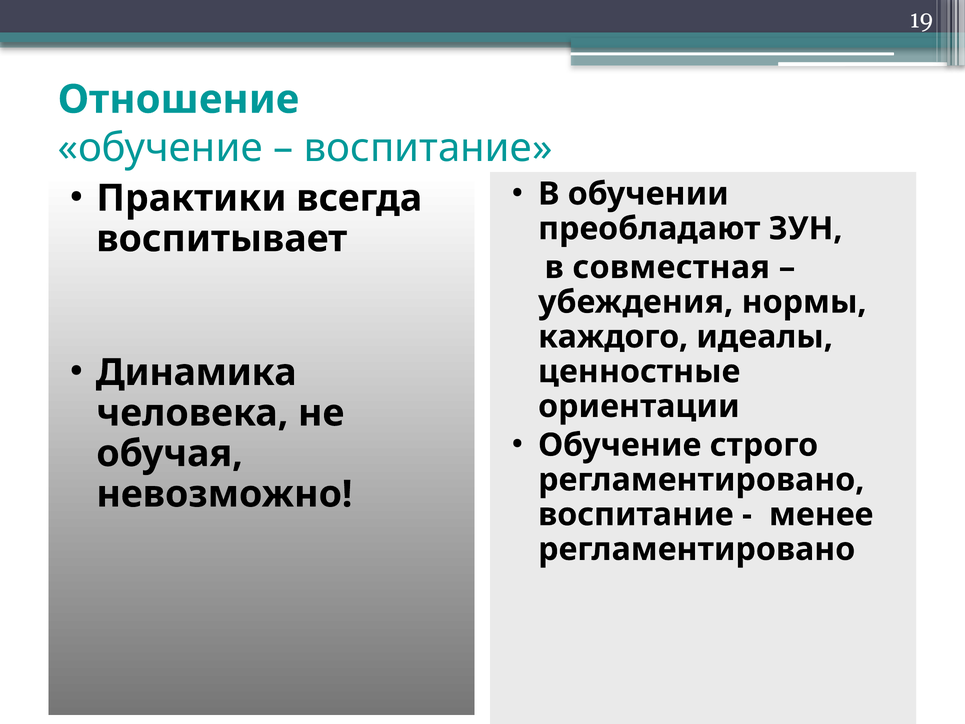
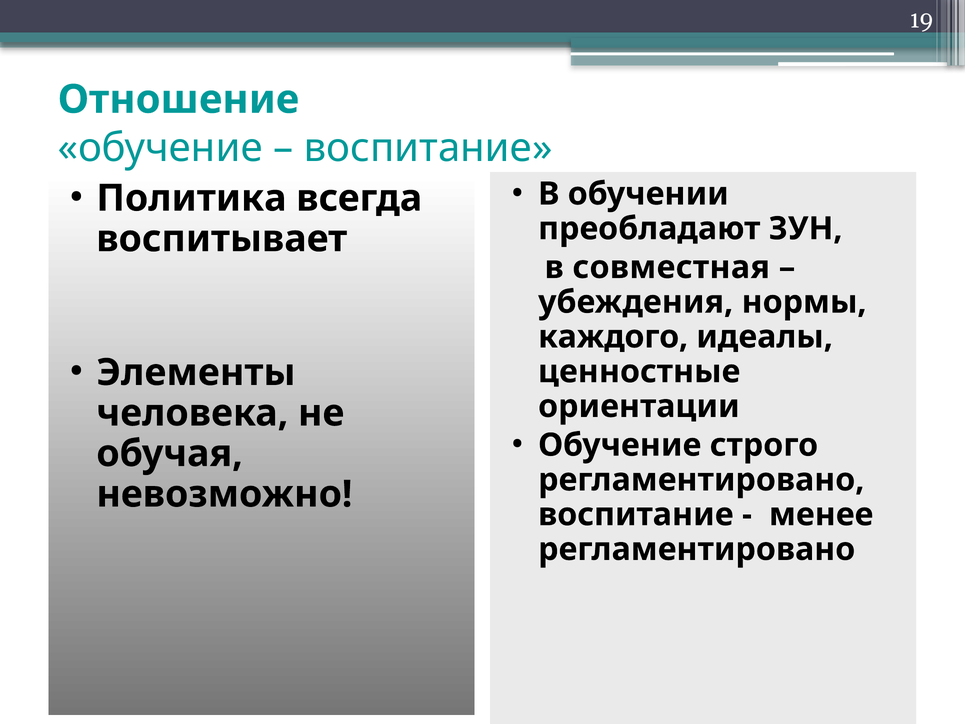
Практики: Практики -> Политика (191, 198)
Динамика: Динамика -> Элементы (196, 372)
